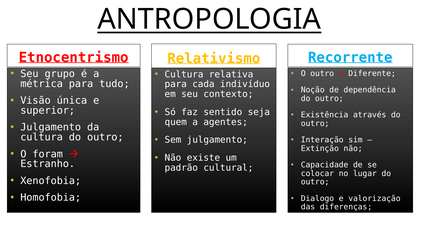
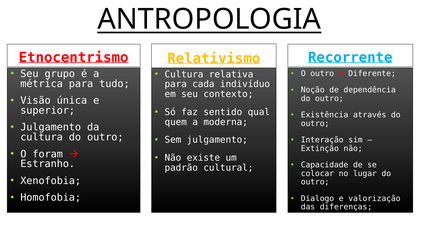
seja: seja -> qual (259, 112)
agentes: agentes -> moderna (226, 122)
